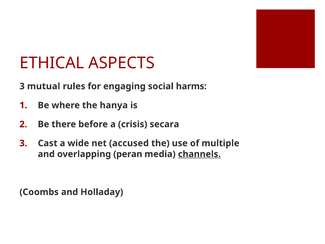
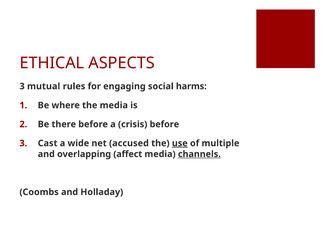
the hanya: hanya -> media (114, 105)
crisis secara: secara -> before (164, 124)
use underline: none -> present (180, 143)
peran: peran -> affect (128, 154)
